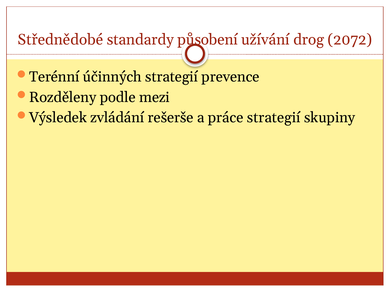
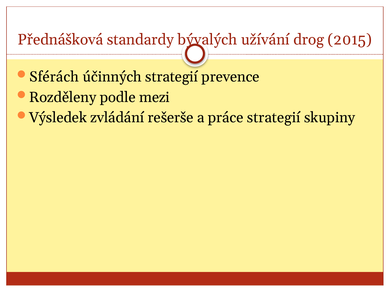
Střednědobé: Střednědobé -> Přednášková (60, 40)
působení: působení -> bývalých (207, 40)
2072: 2072 -> 2015 (350, 40)
Terénní: Terénní -> Sférách (54, 77)
